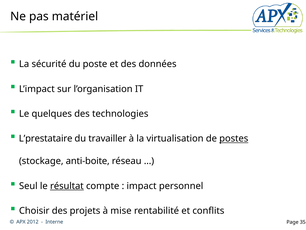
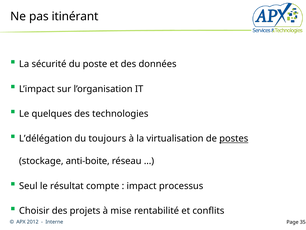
matériel: matériel -> itinérant (75, 16)
L’prestataire: L’prestataire -> L’délégation (46, 138)
travailler: travailler -> toujours (107, 138)
résultat underline: present -> none (67, 186)
personnel: personnel -> processus (181, 186)
